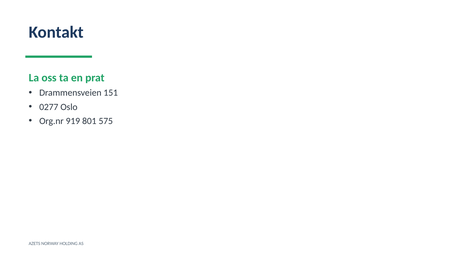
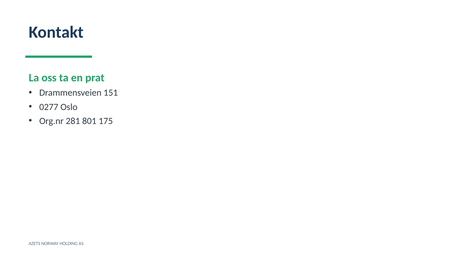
919: 919 -> 281 (73, 121)
575: 575 -> 175 (106, 121)
